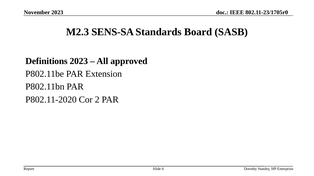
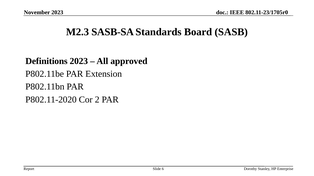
SENS-SA: SENS-SA -> SASB-SA (113, 32)
